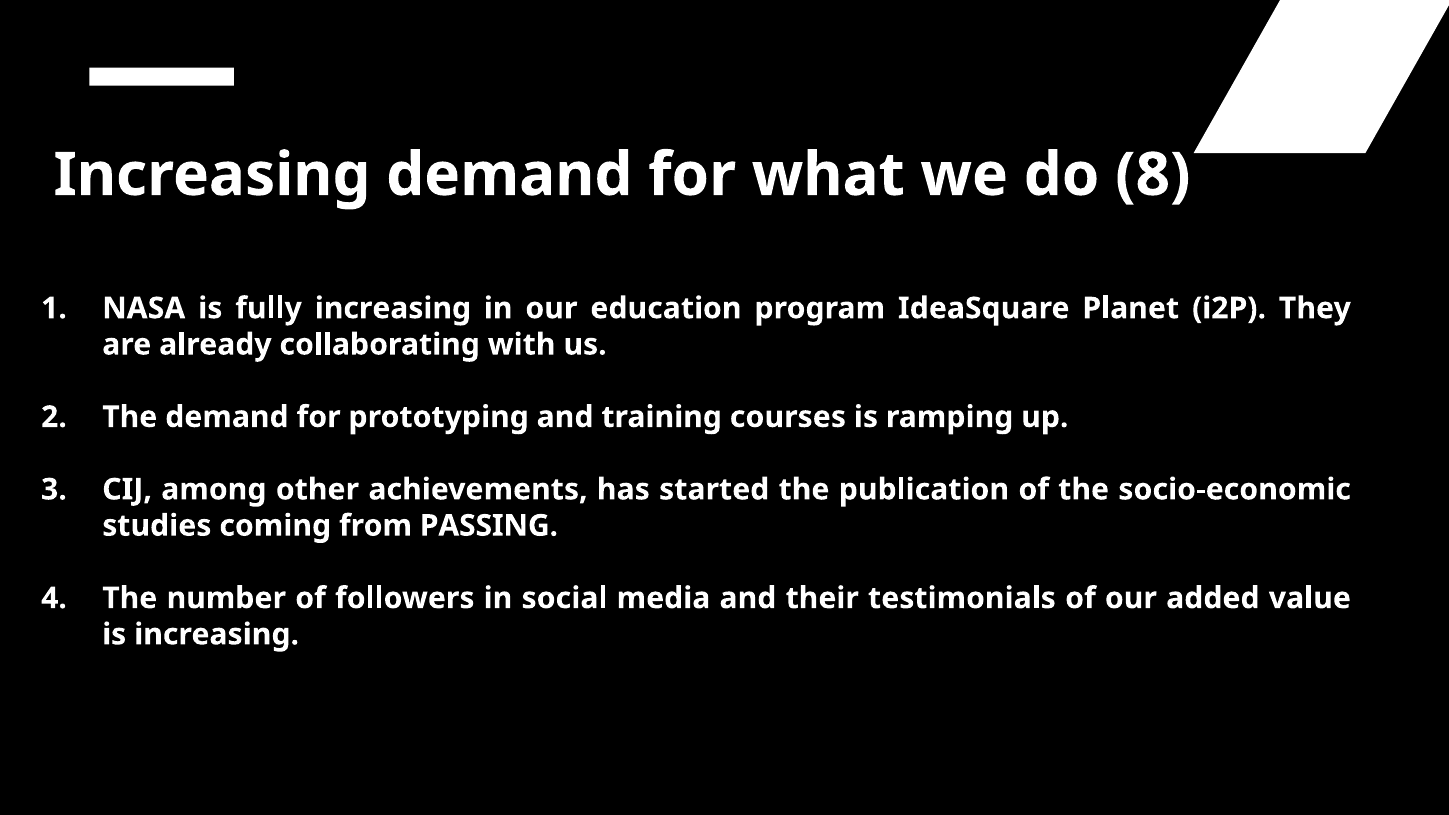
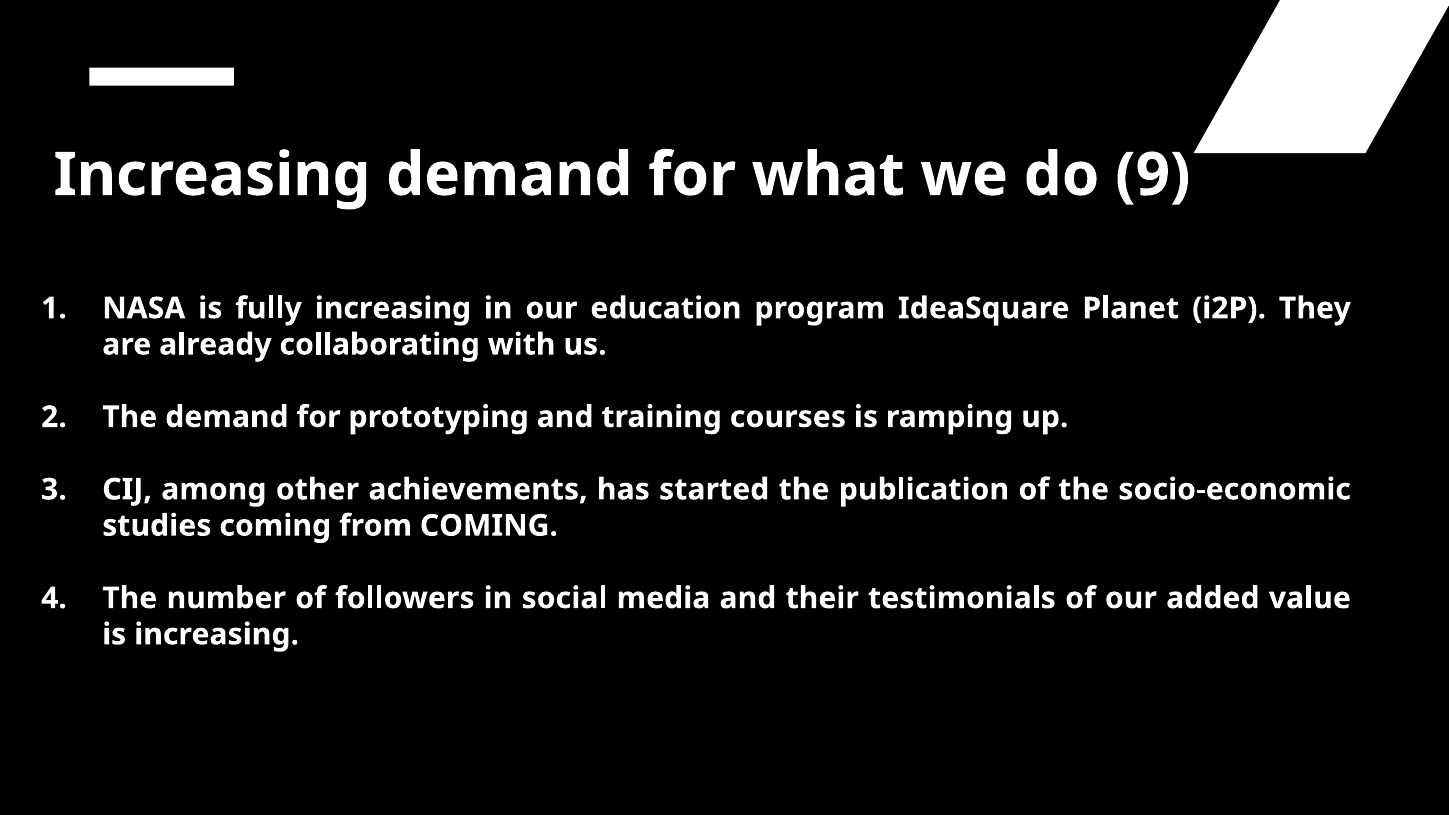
8: 8 -> 9 (1153, 175)
from PASSING: PASSING -> COMING (489, 526)
